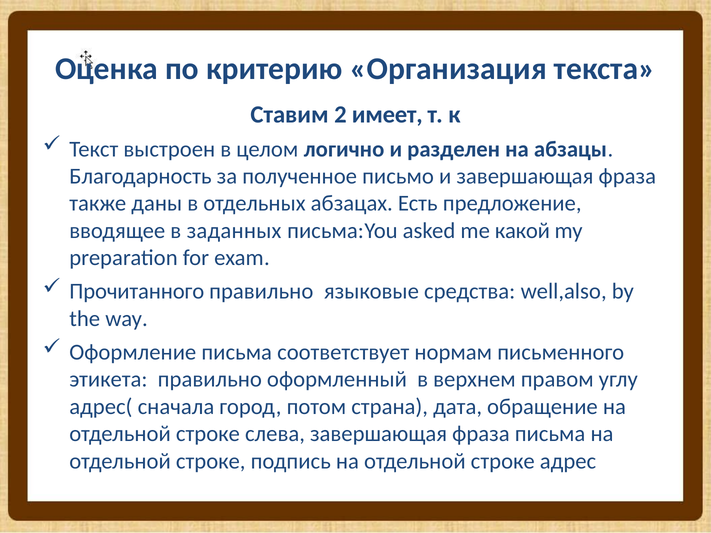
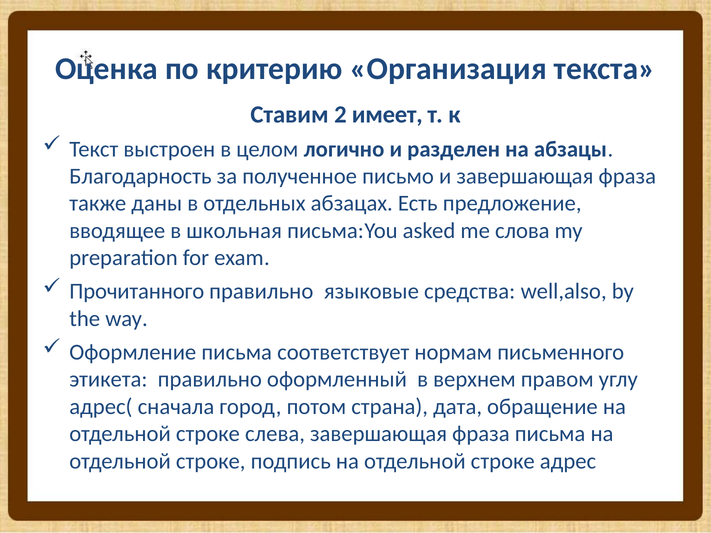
заданных: заданных -> школьная (234, 231)
какой: какой -> слова (522, 231)
